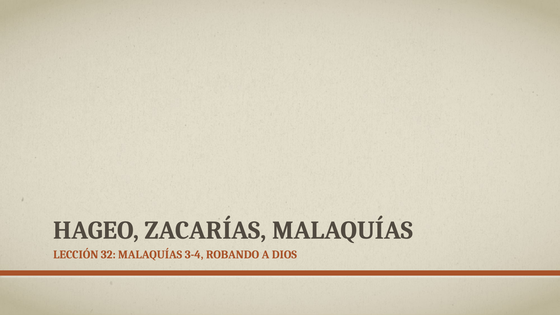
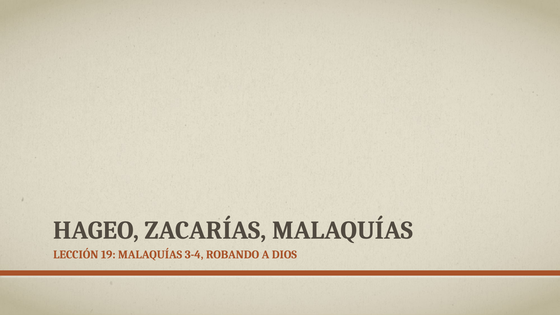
32: 32 -> 19 (108, 255)
